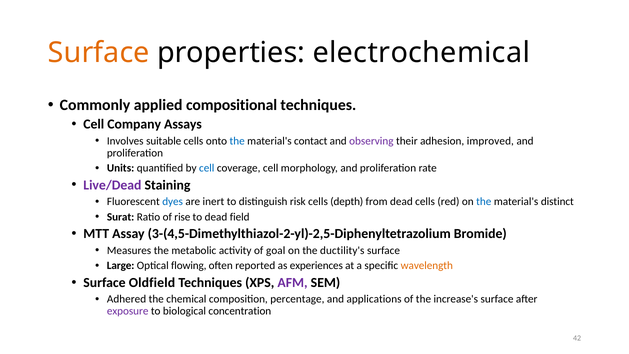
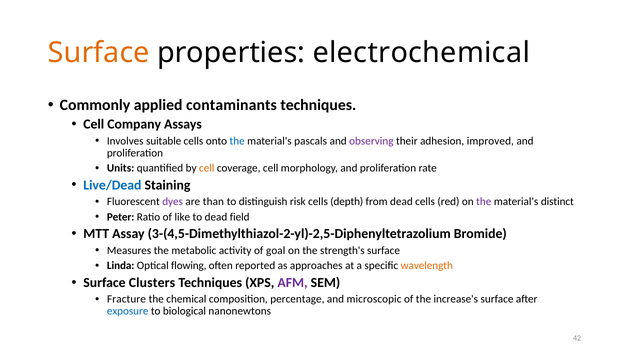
compositional: compositional -> contaminants (231, 105)
contact: contact -> pascals (311, 141)
cell colour: blue -> orange (207, 168)
Live/Dead colour: purple -> blue (112, 185)
dyes colour: blue -> purple (173, 202)
inert: inert -> than (213, 202)
the colour: blue -> purple (484, 202)
Surat: Surat -> Peter (121, 217)
rise: rise -> like (182, 217)
ductility's: ductility's -> strength's (342, 250)
Large: Large -> Linda (121, 266)
experiences: experiences -> approaches (316, 266)
Oldfield: Oldfield -> Clusters (152, 282)
Adhered: Adhered -> Fracture (126, 299)
applications: applications -> microscopic (374, 299)
exposure colour: purple -> blue (128, 311)
concentration: concentration -> nanonewtons (240, 311)
